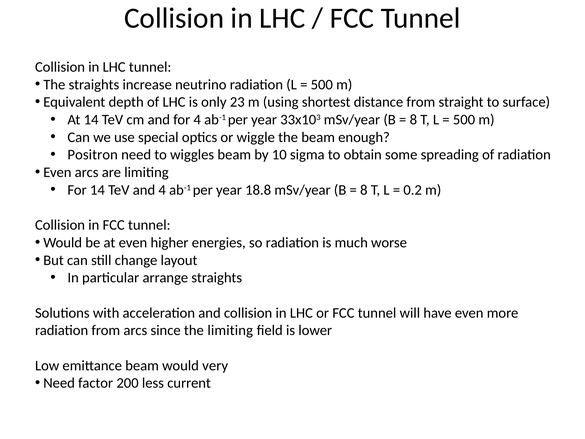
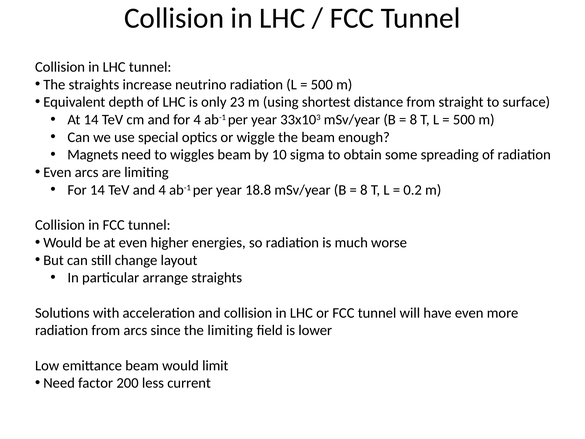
Positron: Positron -> Magnets (93, 155)
very: very -> limit (215, 365)
